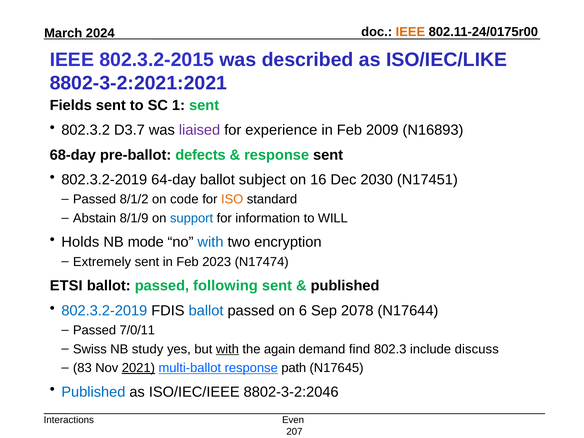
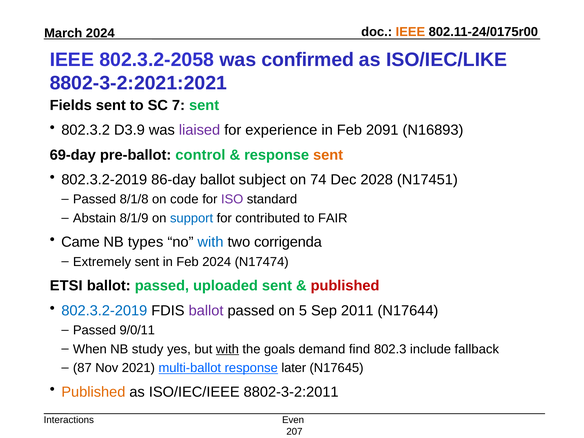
802.3.2-2015: 802.3.2-2015 -> 802.3.2-2058 (157, 60)
described: described -> confirmed (308, 60)
1: 1 -> 7 (178, 105)
D3.7: D3.7 -> D3.9 (129, 130)
2009: 2009 -> 2091 (382, 130)
68-day: 68-day -> 69-day (73, 155)
defects: defects -> control (200, 155)
sent colour: black -> orange (328, 155)
64-day: 64-day -> 86-day (174, 180)
16: 16 -> 74 (318, 180)
2030: 2030 -> 2028 (377, 180)
8/1/2: 8/1/2 -> 8/1/8 (134, 199)
ISO colour: orange -> purple (232, 199)
information: information -> contributed (268, 218)
WILL: WILL -> FAIR (333, 218)
Holds: Holds -> Came (80, 242)
mode: mode -> types (146, 242)
encryption: encryption -> corrigenda (288, 242)
Feb 2023: 2023 -> 2024 (217, 262)
following: following -> uploaded (225, 286)
published colour: black -> red (345, 286)
ballot colour: blue -> purple (206, 311)
6: 6 -> 5 (303, 311)
2078: 2078 -> 2011 (357, 311)
7/0/11: 7/0/11 -> 9/0/11 (137, 330)
Swiss: Swiss -> When (90, 349)
again: again -> goals (280, 349)
discuss: discuss -> fallback (477, 349)
83: 83 -> 87 (82, 368)
2021 underline: present -> none (138, 368)
path: path -> later (294, 368)
Published colour: blue -> orange (93, 392)
8802-3-2:2046: 8802-3-2:2046 -> 8802-3-2:2011 (291, 392)
